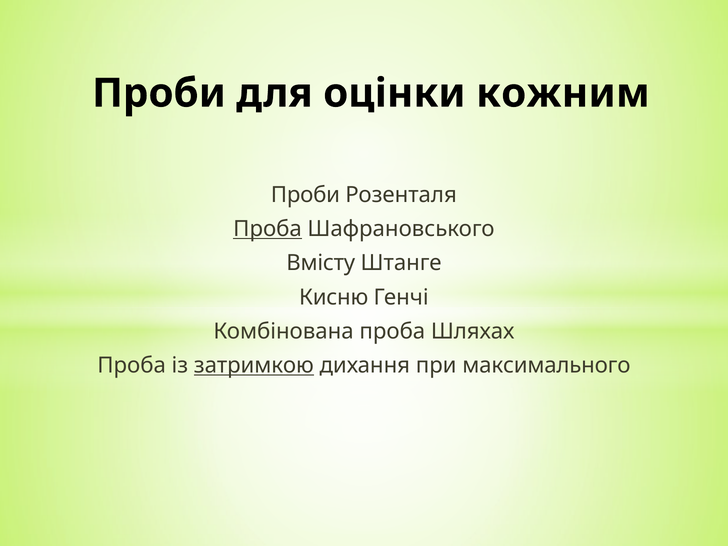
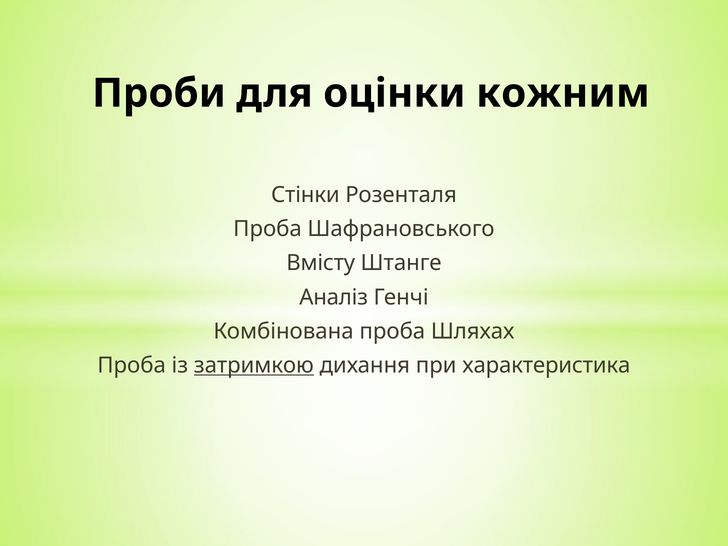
Проби: Проби -> Стінки (305, 195)
Проба underline: present -> none (268, 229)
Кисню: Кисню -> Аналіз (334, 297)
максимального: максимального -> характеристика (546, 366)
